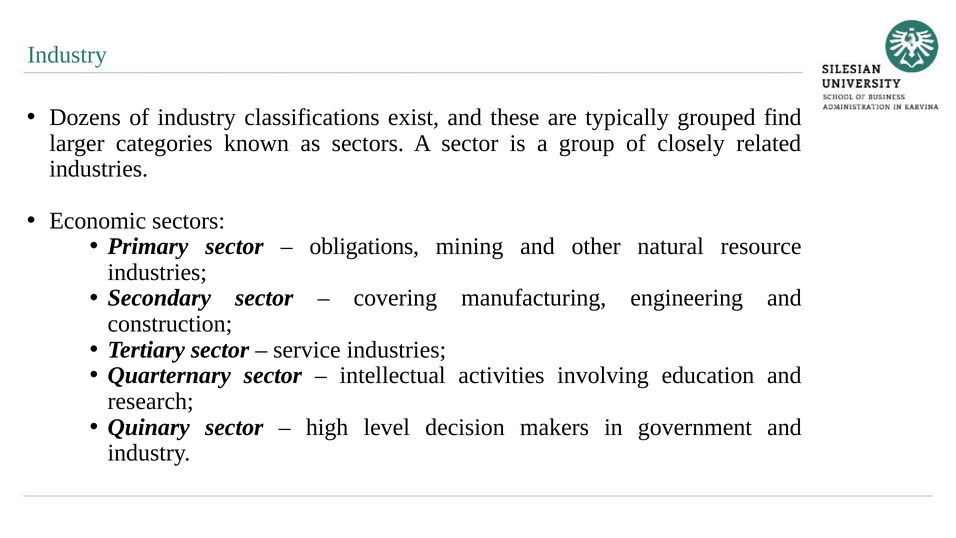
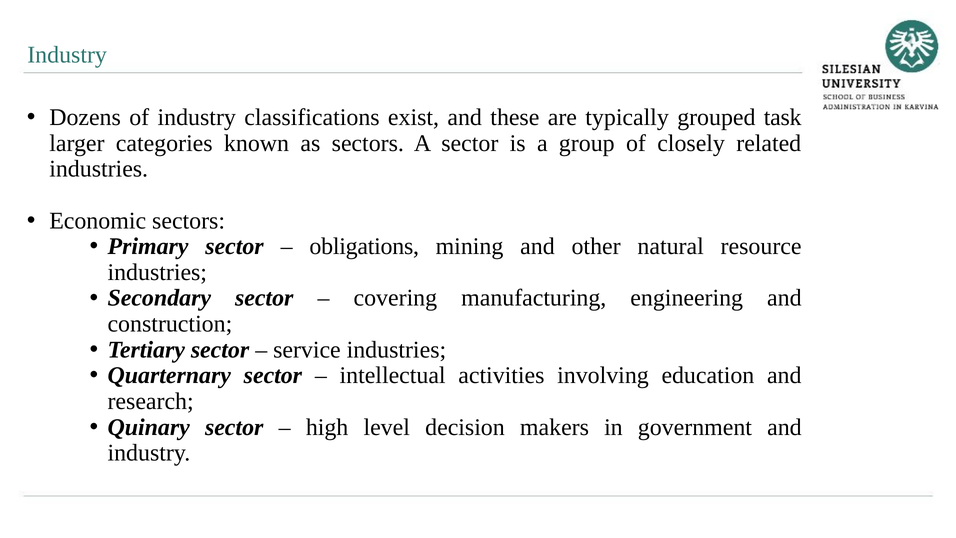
find: find -> task (783, 117)
